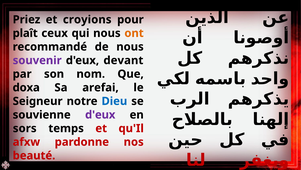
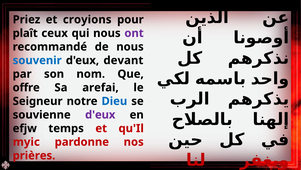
ont colour: orange -> purple (134, 33)
souvenir colour: purple -> blue (37, 60)
doxa: doxa -> offre (26, 87)
sors: sors -> efjw (25, 128)
afxw: afxw -> myic (26, 141)
beauté: beauté -> prières (34, 155)
